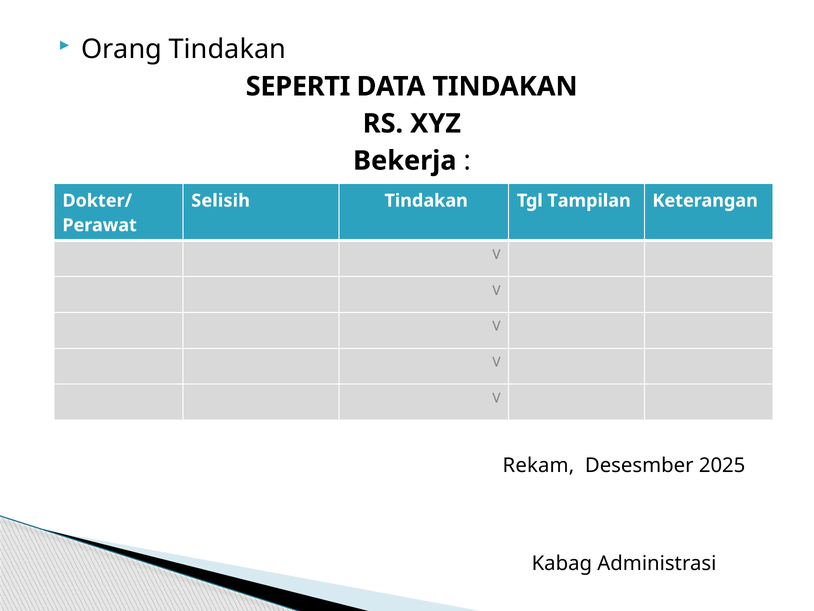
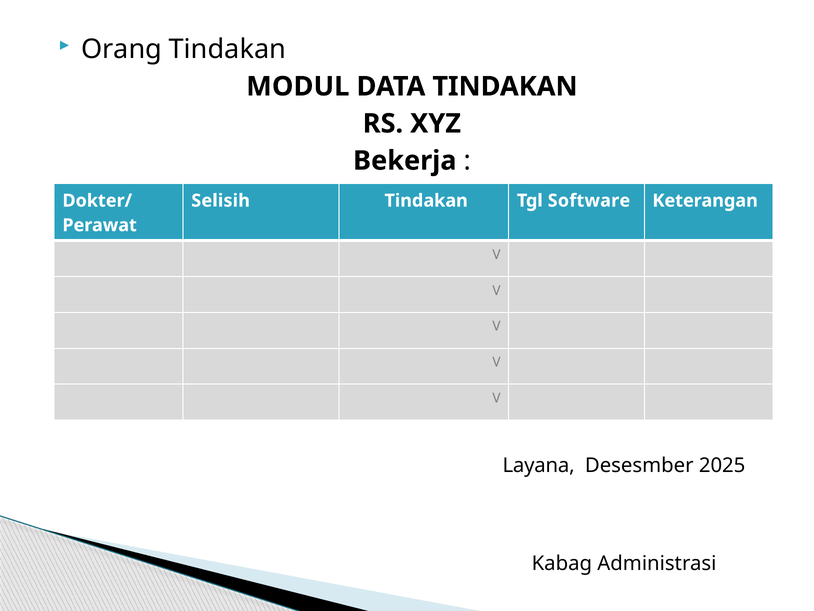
SEPERTI: SEPERTI -> MODUL (298, 86)
Tampilan: Tampilan -> Software (589, 201)
Rekam: Rekam -> Layana (539, 465)
